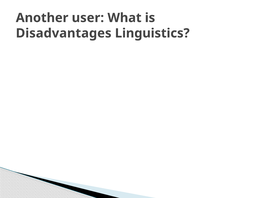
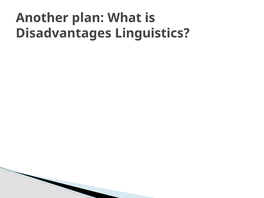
user: user -> plan (88, 18)
